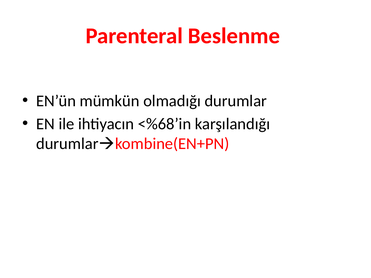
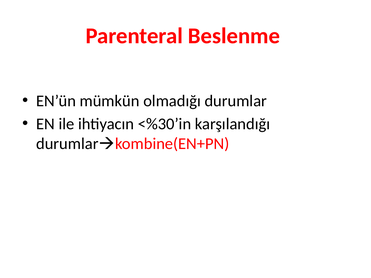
<%68’in: <%68’in -> <%30’in (165, 124)
